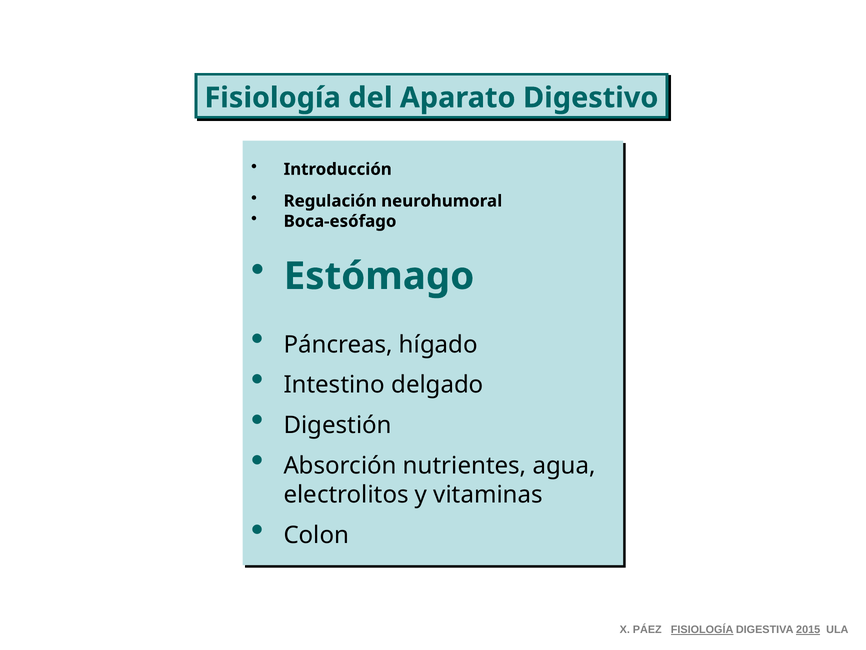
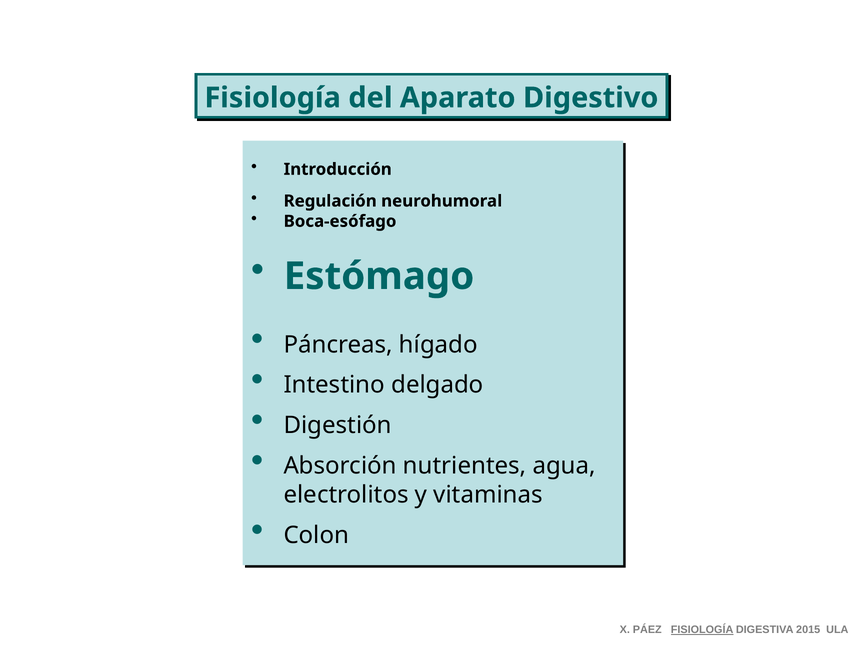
2015 underline: present -> none (808, 629)
